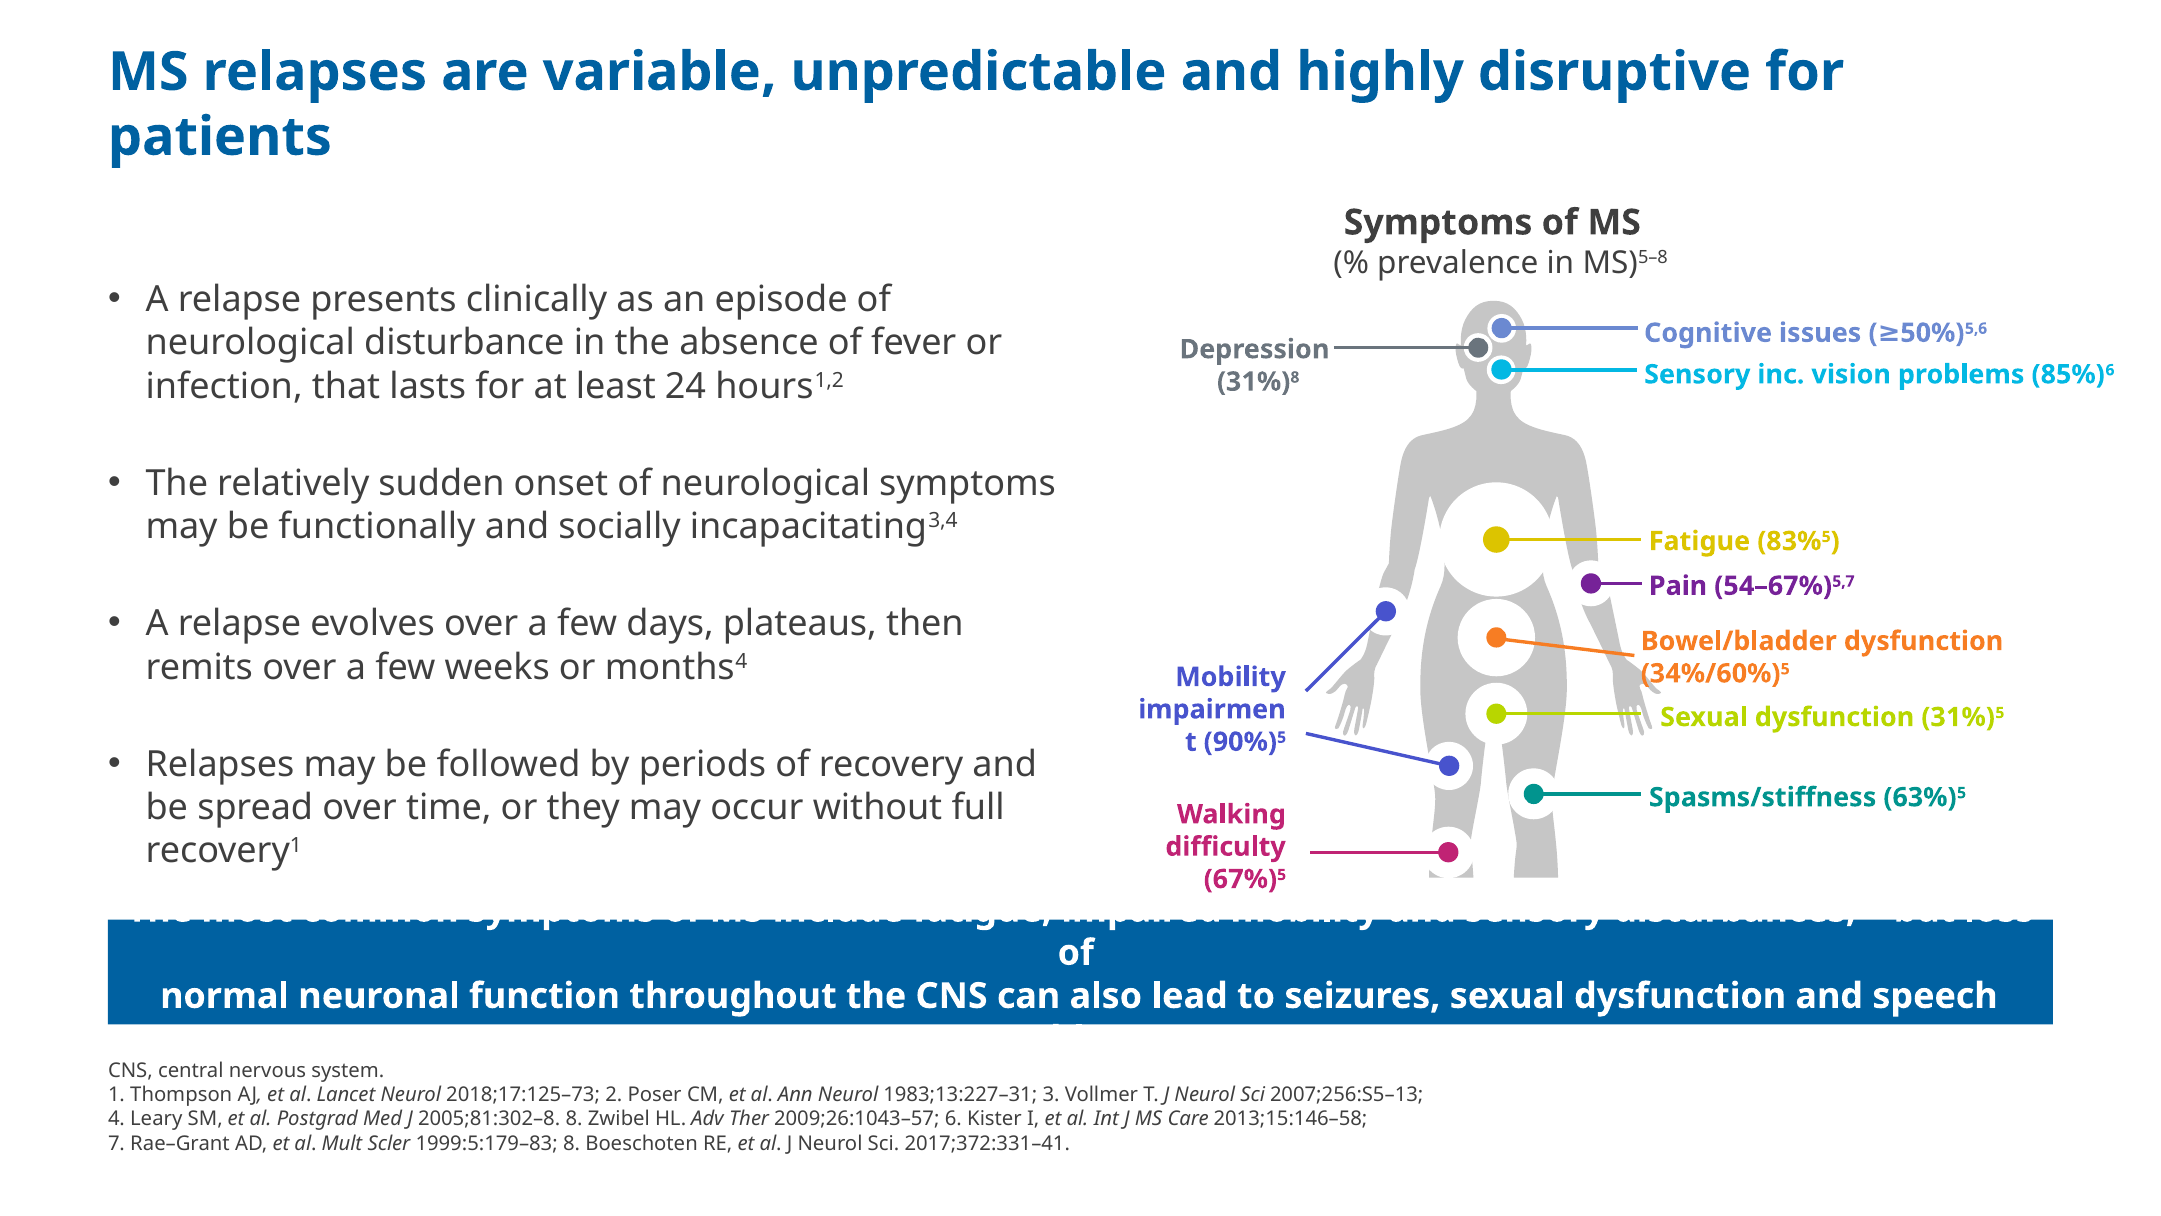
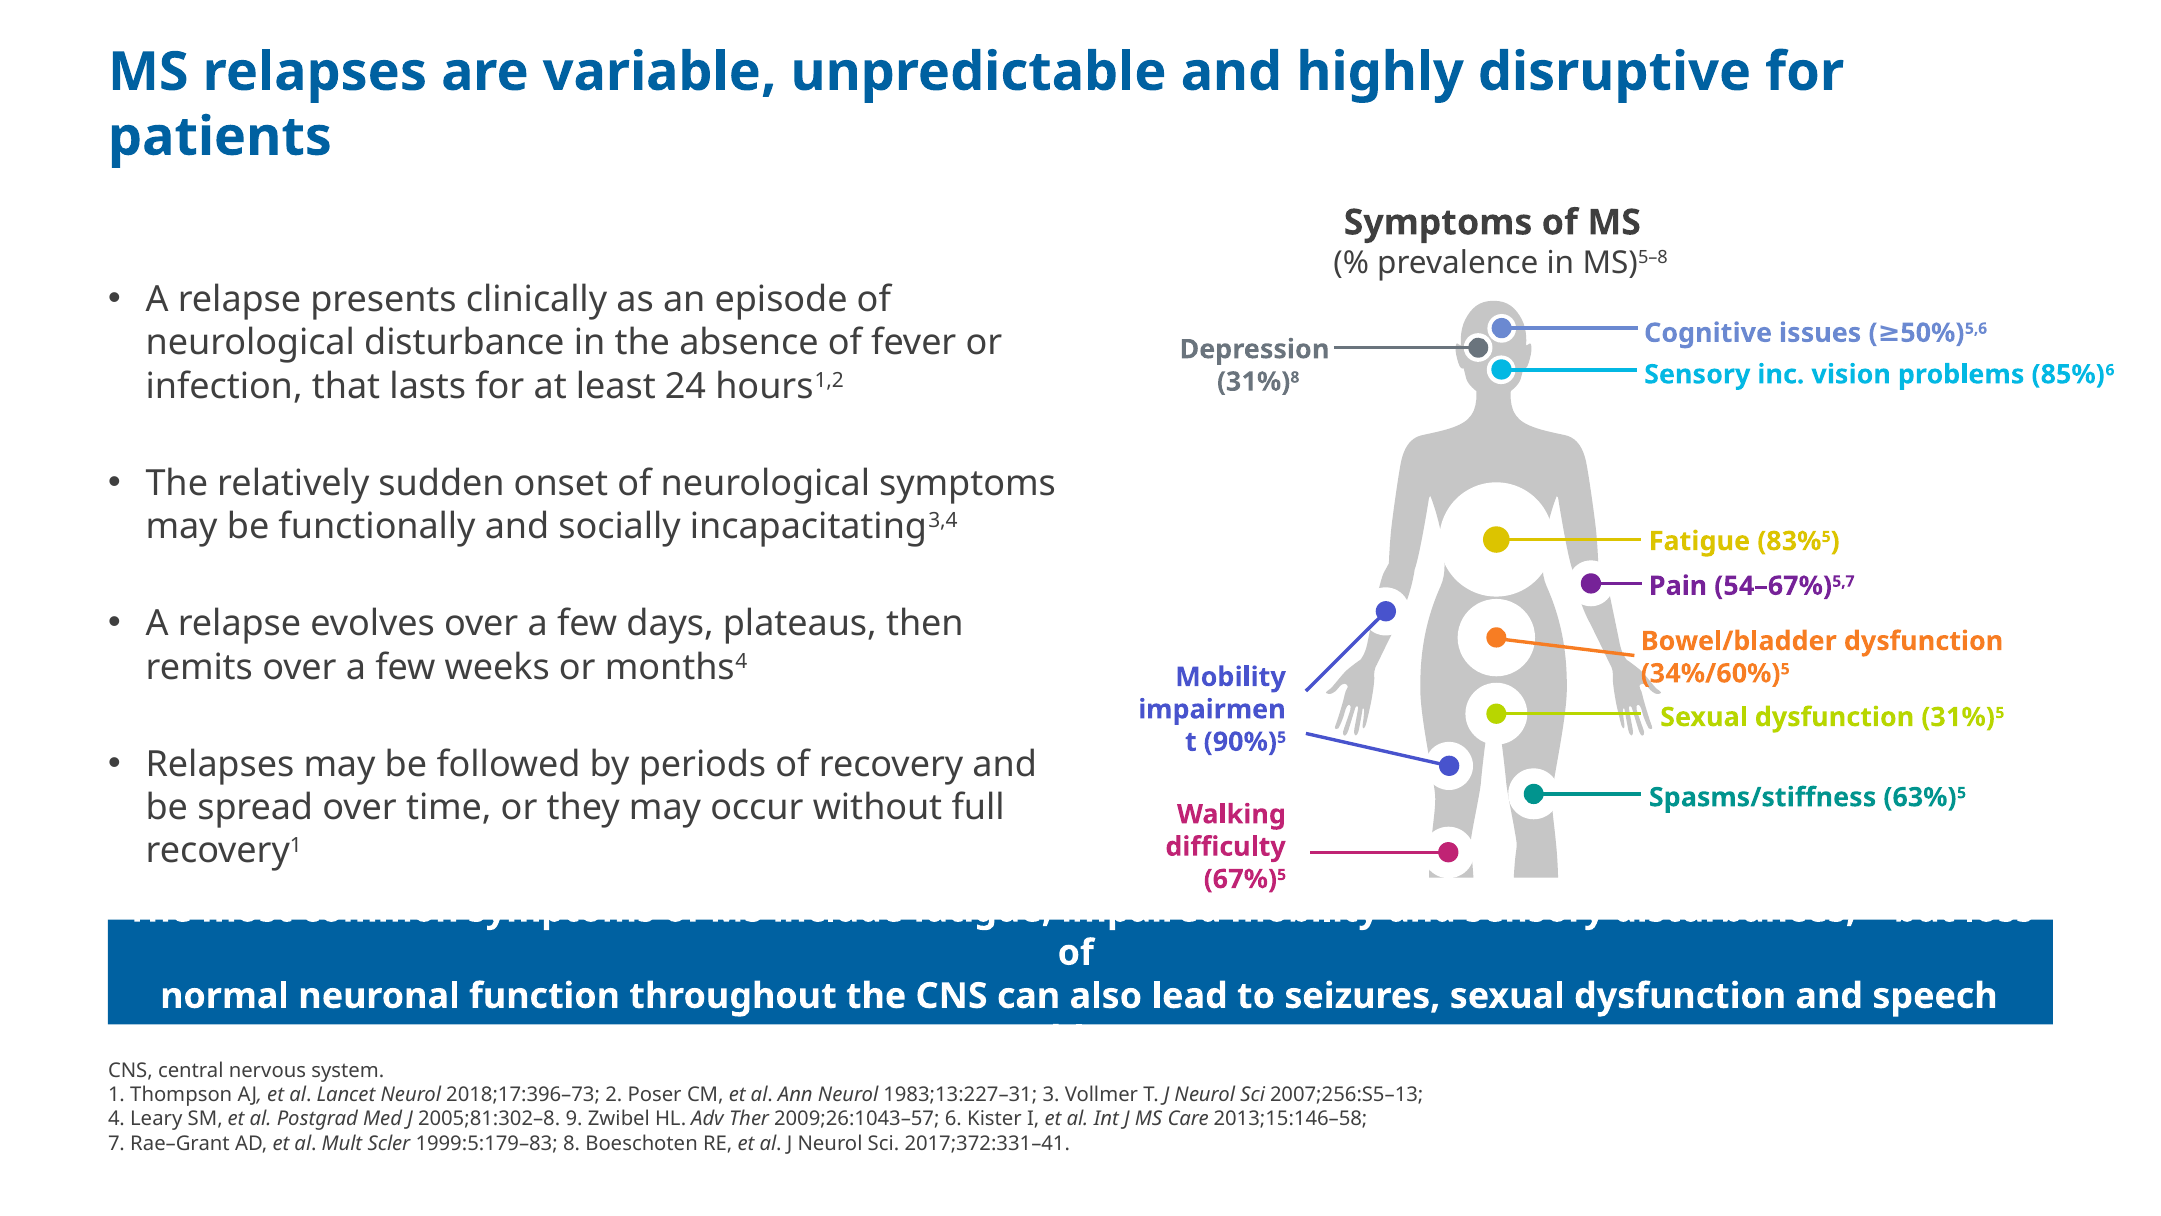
2018;17:125–73: 2018;17:125–73 -> 2018;17:396–73 (523, 1094)
2005;81:302–8 8: 8 -> 9 (574, 1119)
